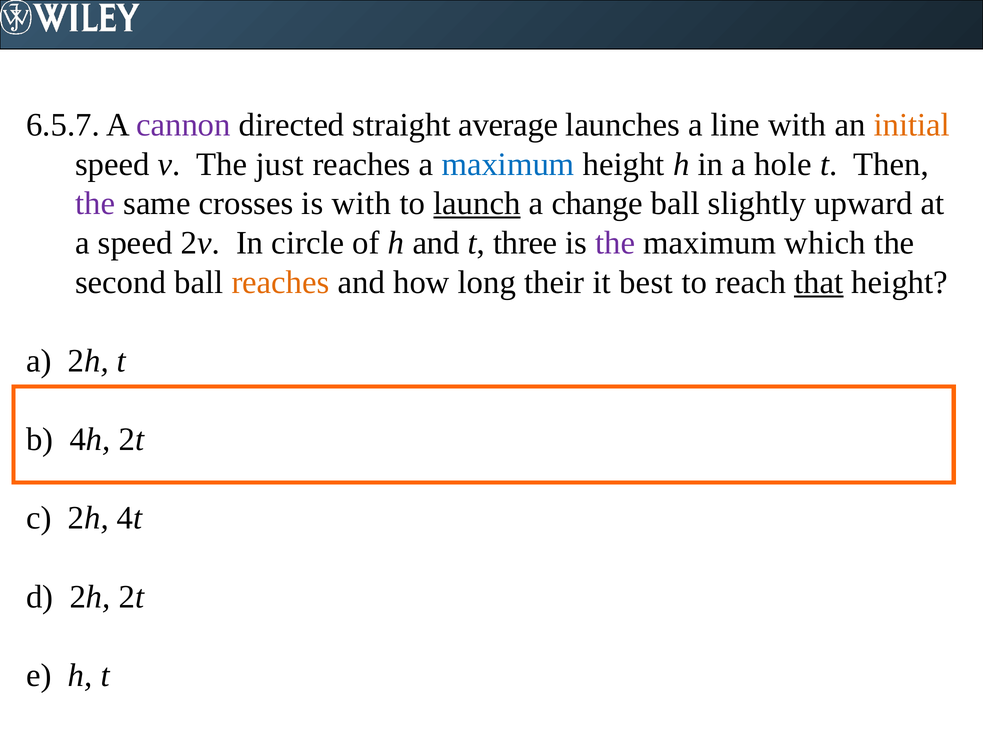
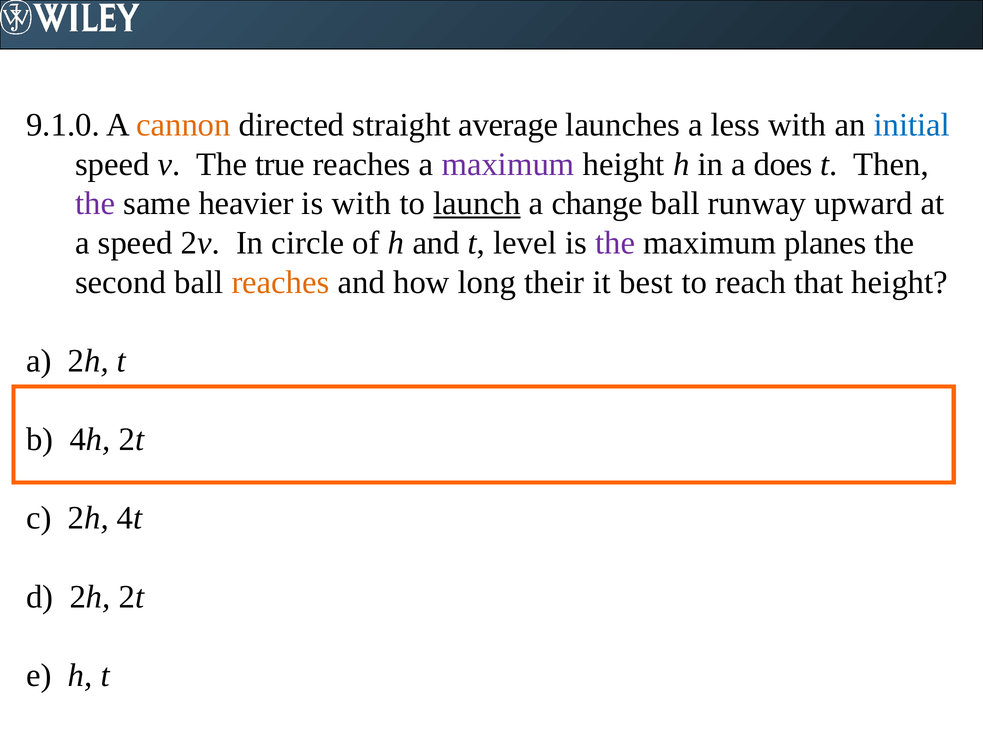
6.5.7: 6.5.7 -> 9.1.0 (63, 125)
cannon colour: purple -> orange (183, 125)
line: line -> less (735, 125)
initial colour: orange -> blue (912, 125)
just: just -> true (280, 164)
maximum colour: blue -> purple (508, 164)
hole: hole -> does (783, 164)
crosses: crosses -> heavier (246, 204)
slightly: slightly -> runway (757, 204)
three: three -> level (525, 243)
which: which -> planes (825, 243)
that underline: present -> none (819, 282)
